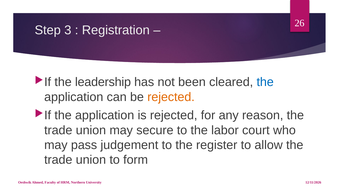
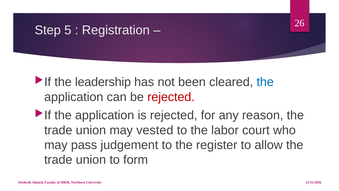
3: 3 -> 5 (68, 30)
rejected colour: orange -> red (171, 97)
secure: secure -> vested (155, 130)
